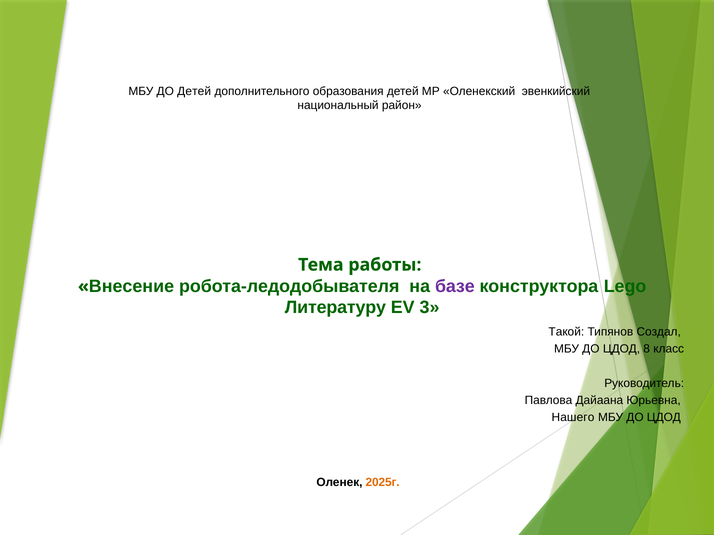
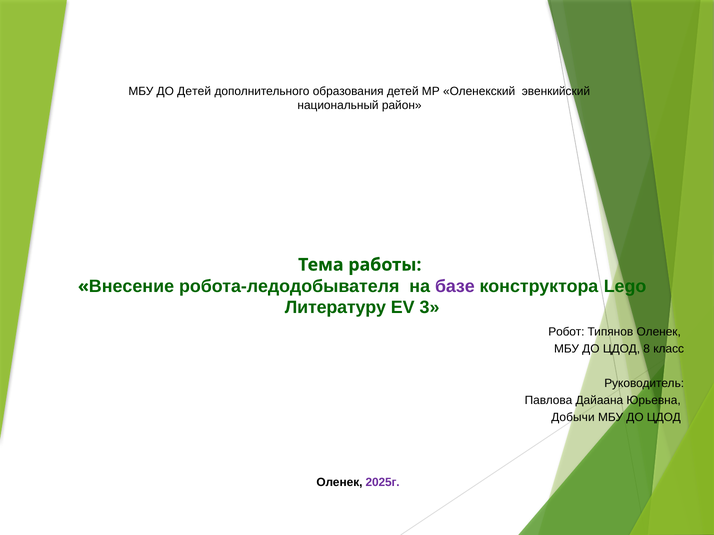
Такой: Такой -> Робот (566, 332)
Типянов Создал: Создал -> Оленек (659, 332)
Нашего: Нашего -> Добычи (573, 418)
2025г colour: orange -> purple (383, 483)
